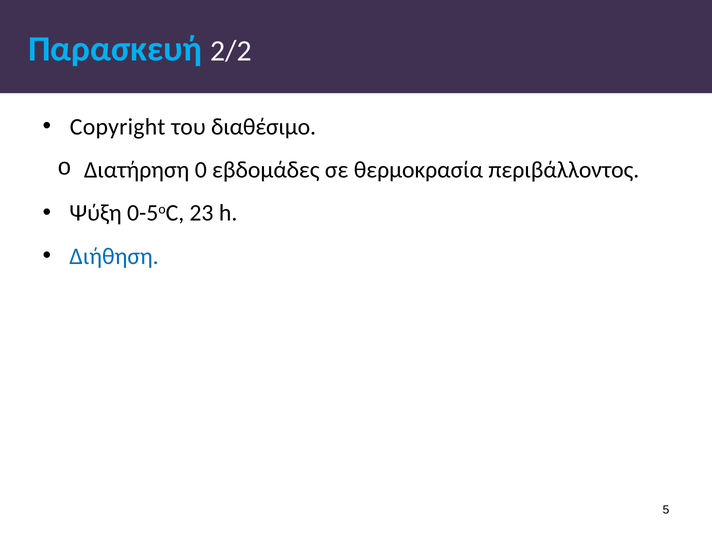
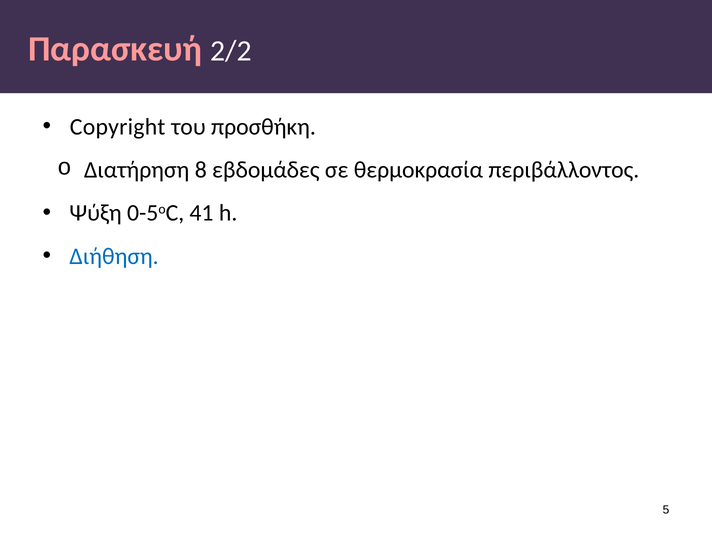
Παρασκευή colour: light blue -> pink (115, 49)
διαθέσιμο: διαθέσιμο -> προσθήκη (263, 127)
0: 0 -> 8 (201, 170)
23: 23 -> 41 (201, 213)
